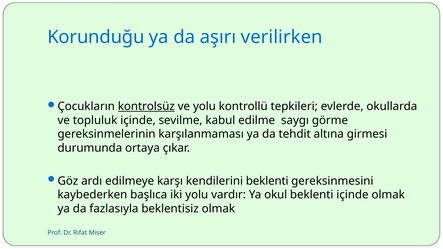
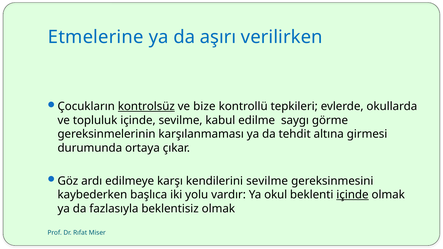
Korunduğu: Korunduğu -> Etmelerine (96, 37)
ve yolu: yolu -> bize (204, 107)
kendilerini beklenti: beklenti -> sevilme (267, 181)
içinde underline: none -> present (352, 195)
